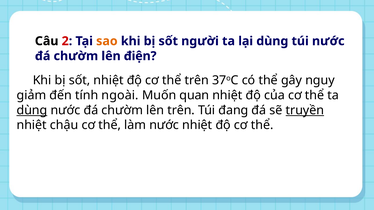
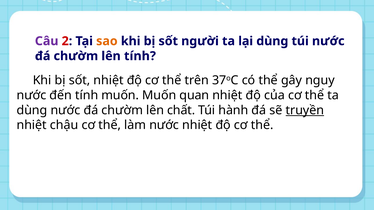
Câu colour: black -> purple (47, 41)
lên điện: điện -> tính (140, 56)
giảm: giảm -> nước (31, 95)
tính ngoài: ngoài -> muốn (120, 95)
dùng underline: present -> none (32, 110)
lên trên: trên -> chất (181, 110)
đang: đang -> hành (233, 110)
